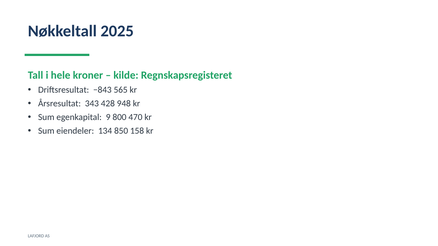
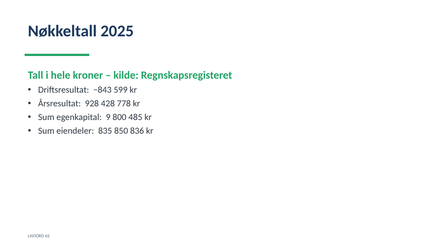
565: 565 -> 599 (121, 90)
343: 343 -> 928 (92, 104)
948: 948 -> 778 (124, 104)
470: 470 -> 485 (135, 117)
134: 134 -> 835 (105, 131)
158: 158 -> 836 (137, 131)
